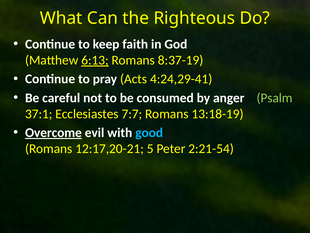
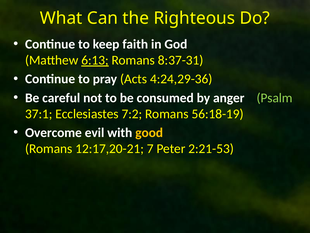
8:37-19: 8:37-19 -> 8:37-31 (181, 60)
4:24,29-41: 4:24,29-41 -> 4:24,29-36 (181, 79)
7:7: 7:7 -> 7:2 (132, 114)
13:18-19: 13:18-19 -> 56:18-19 (218, 114)
Overcome underline: present -> none (53, 132)
good colour: light blue -> yellow (149, 132)
5: 5 -> 7 (150, 149)
2:21-54: 2:21-54 -> 2:21-53 (211, 149)
